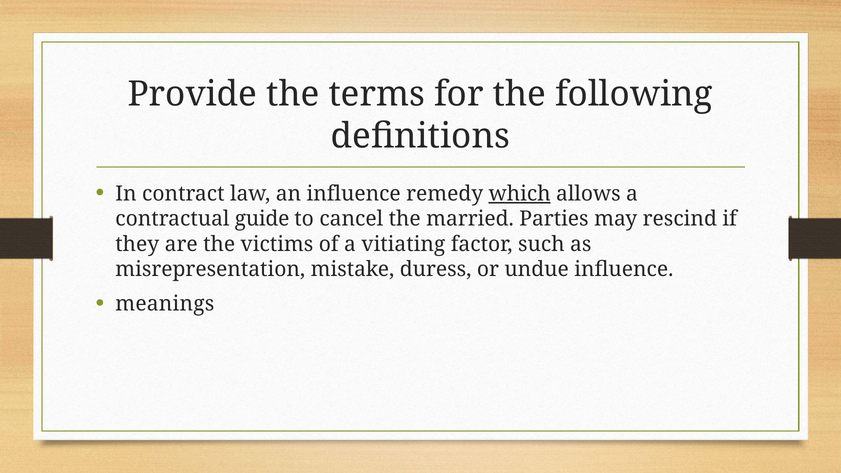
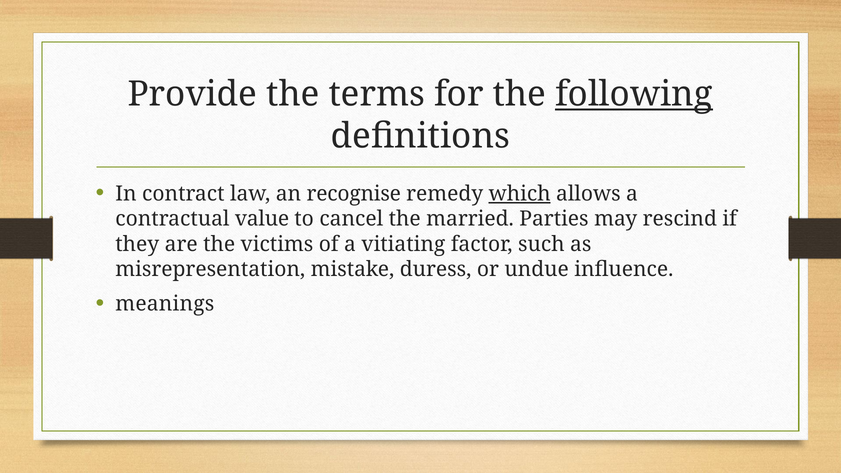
following underline: none -> present (634, 94)
an influence: influence -> recognise (354, 194)
guide: guide -> value (262, 219)
